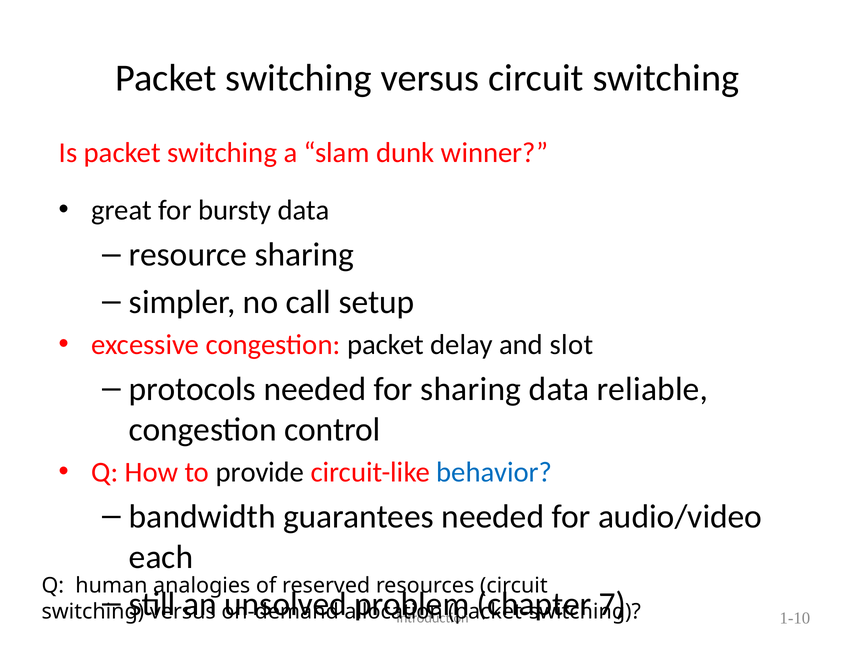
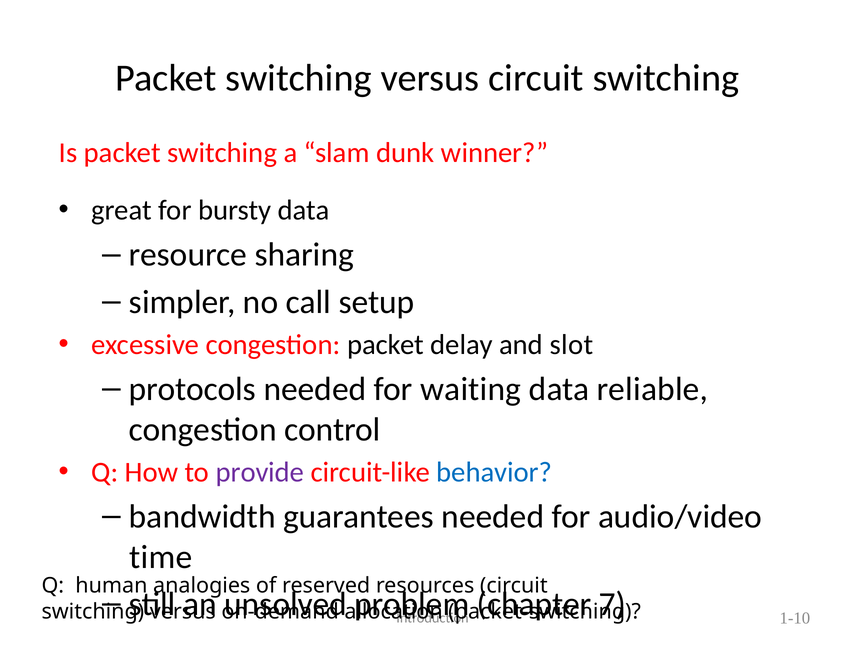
for sharing: sharing -> waiting (471, 389)
provide colour: black -> purple (260, 472)
each: each -> time (161, 557)
